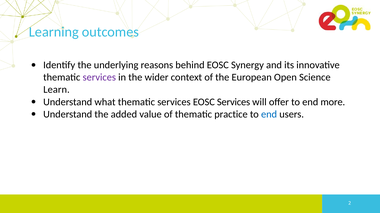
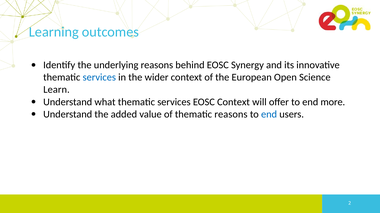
services colour: purple -> blue (99, 78)
EOSC Services: Services -> Context (233, 102)
thematic practice: practice -> reasons (231, 115)
